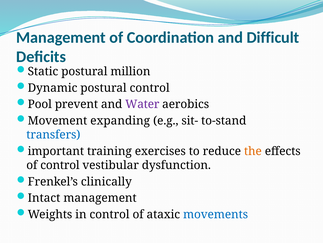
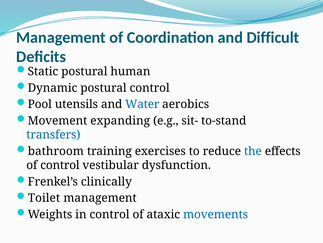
million: million -> human (130, 71)
prevent: prevent -> utensils (76, 104)
Water colour: purple -> blue (142, 104)
important: important -> bathroom (56, 151)
the colour: orange -> blue (253, 151)
Intact: Intact -> Toilet (44, 198)
